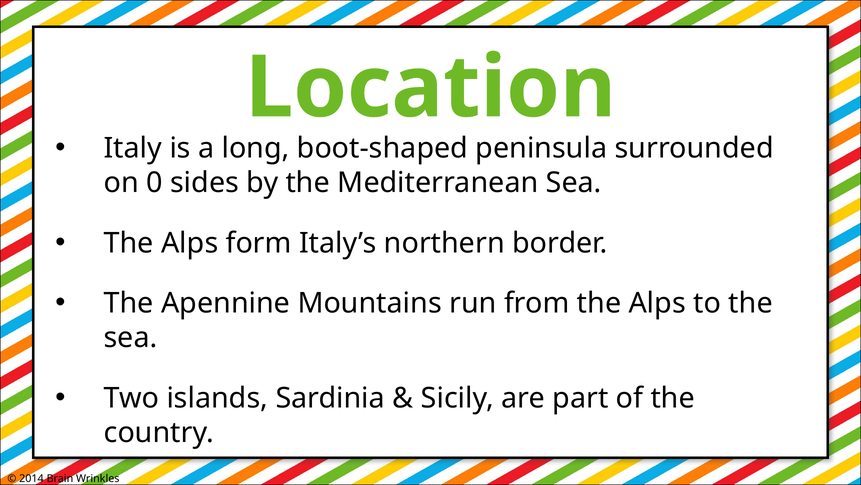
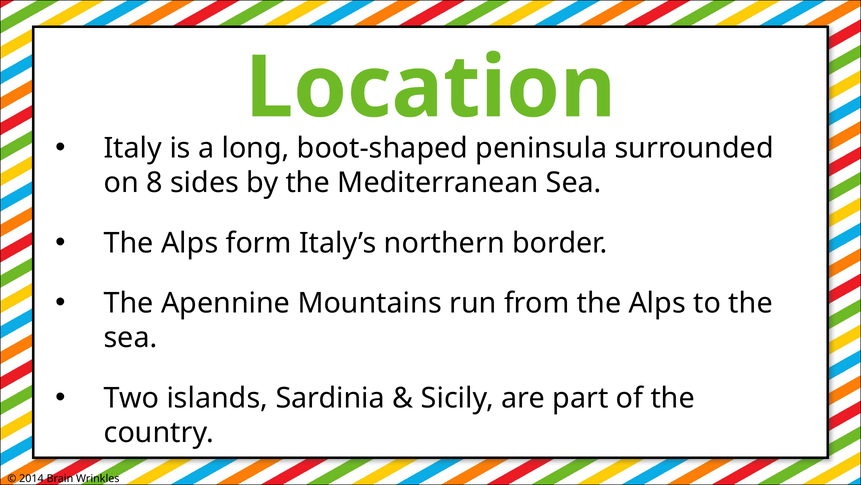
0: 0 -> 8 (155, 182)
